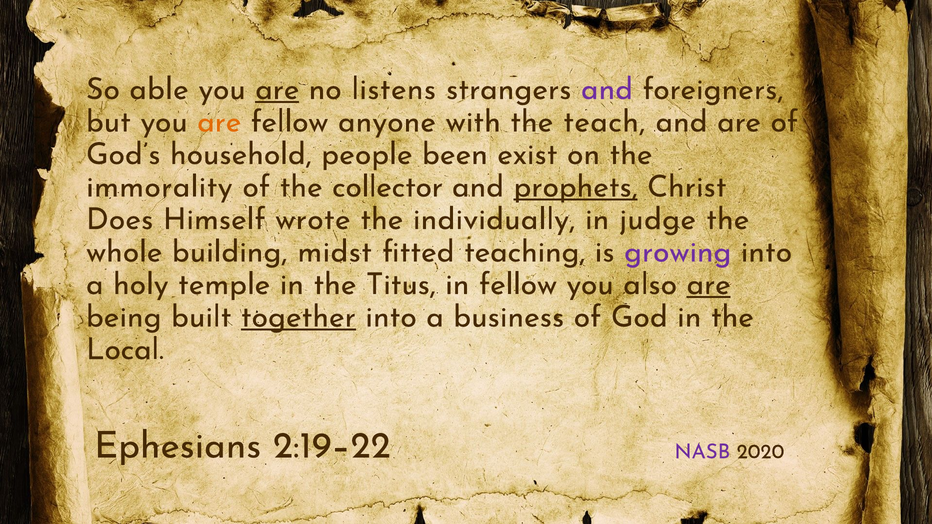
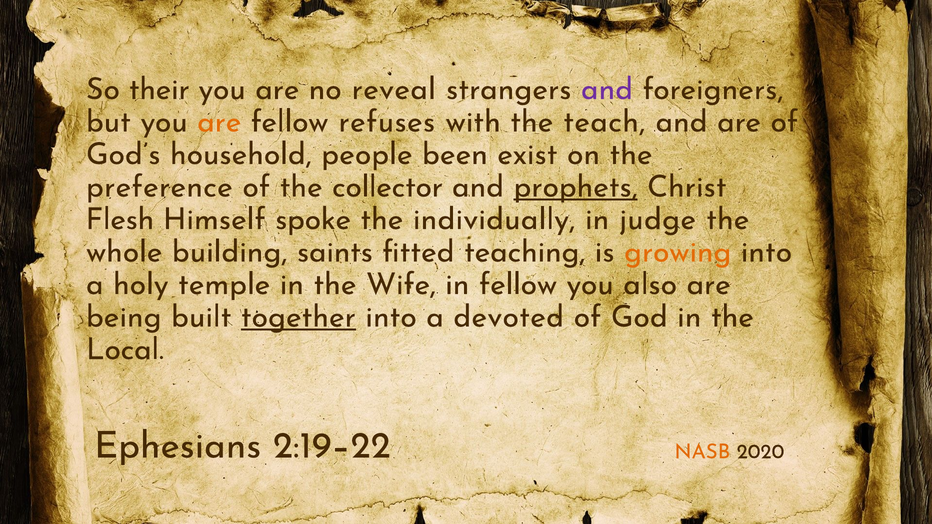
able: able -> their (159, 89)
are underline: present -> none (277, 89)
listens: listens -> reveal (394, 89)
anyone: anyone -> refuses (387, 122)
immorality: immorality -> preference (159, 187)
Does: Does -> Flesh (120, 219)
wrote: wrote -> spoke (313, 219)
midst: midst -> saints (335, 252)
growing colour: purple -> orange (678, 252)
Titus: Titus -> Wife (401, 284)
are underline: present -> none (709, 284)
business: business -> devoted (509, 317)
NASB colour: purple -> orange (702, 452)
